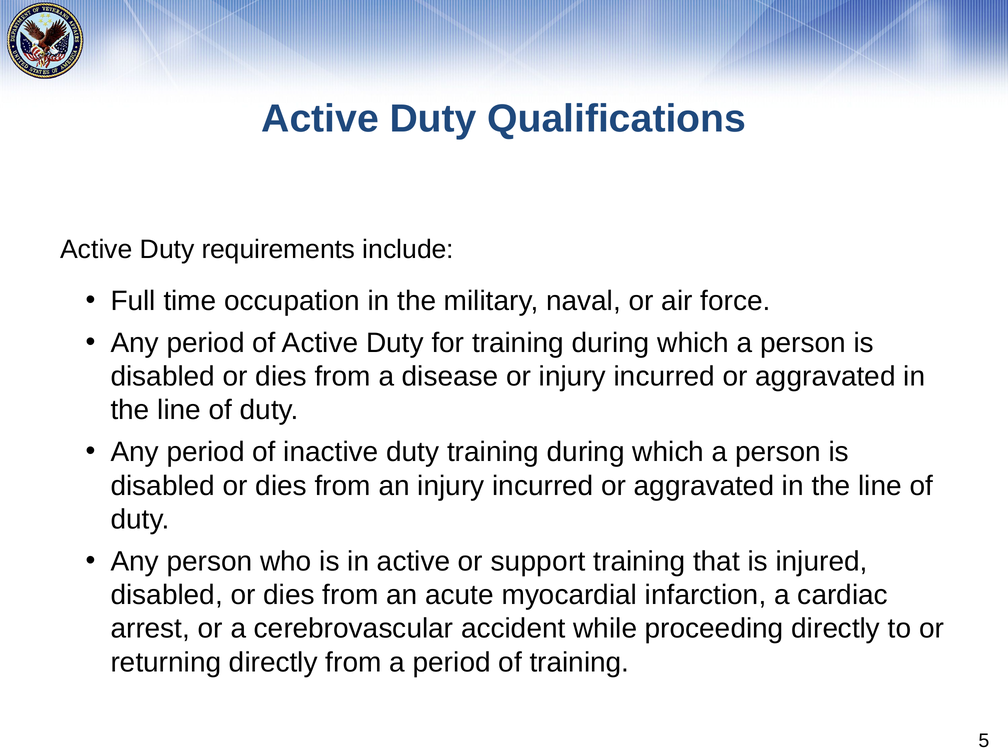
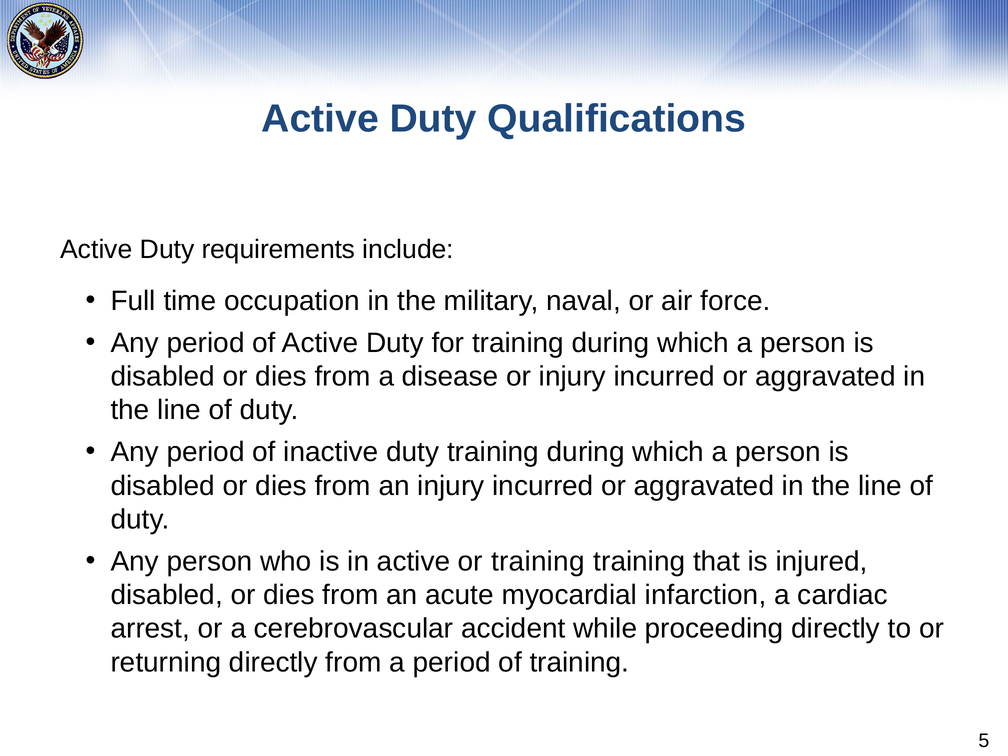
or support: support -> training (538, 561)
